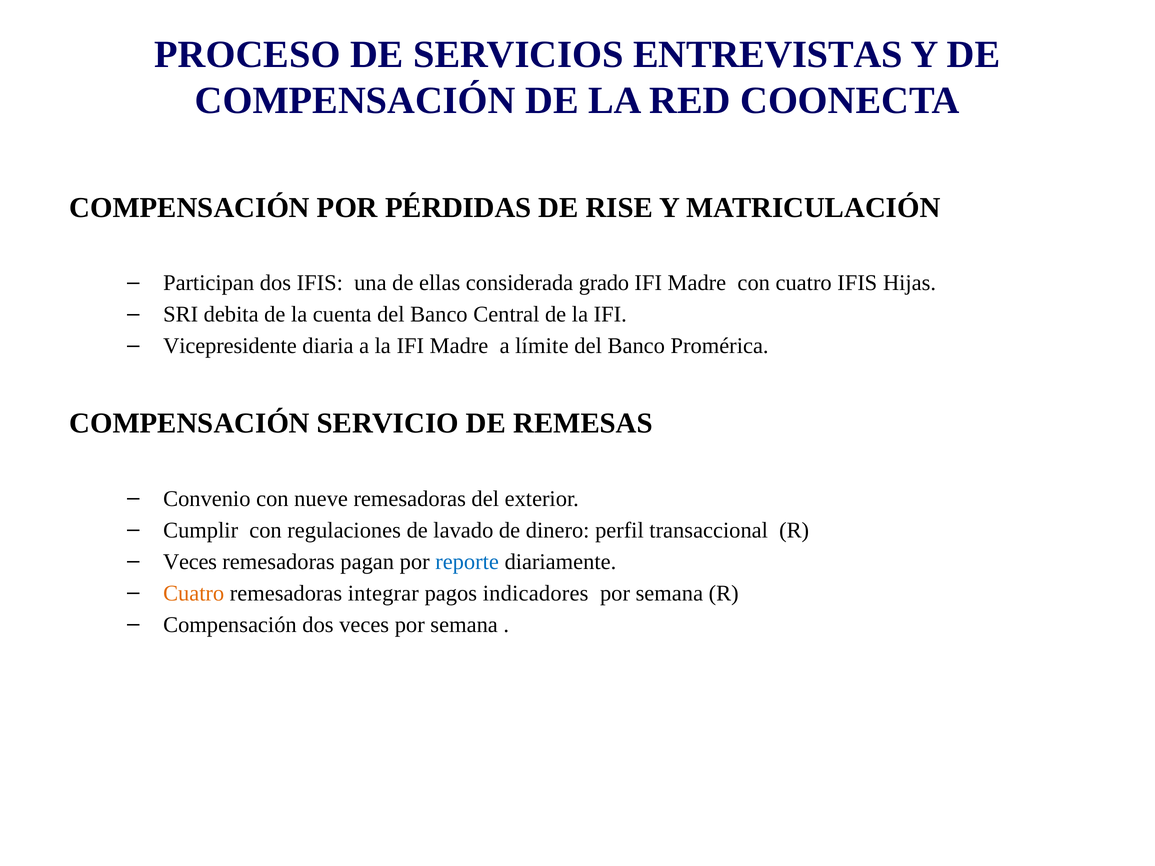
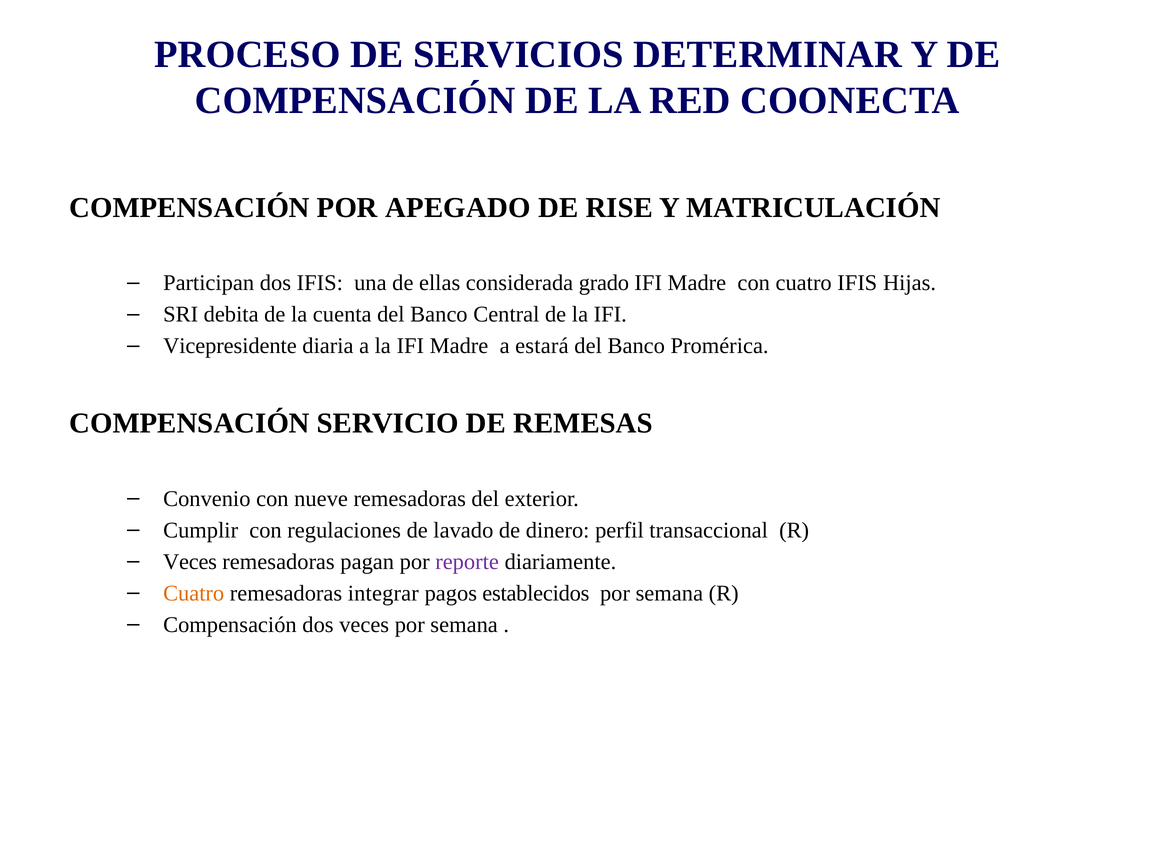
ENTREVISTAS: ENTREVISTAS -> DETERMINAR (768, 54)
PÉRDIDAS: PÉRDIDAS -> APEGADO (458, 208)
límite: límite -> estará (542, 346)
reporte colour: blue -> purple (467, 562)
indicadores: indicadores -> establecidos (536, 593)
